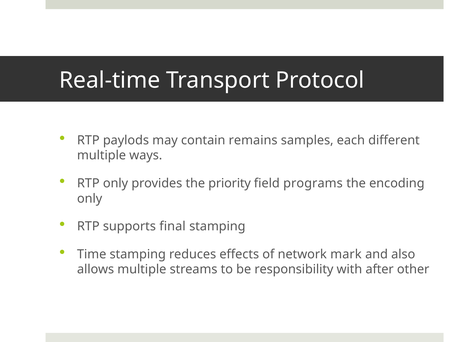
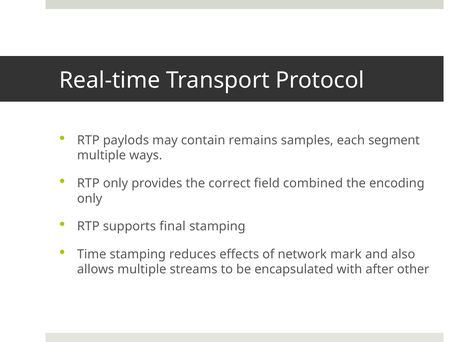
different: different -> segment (394, 140)
priority: priority -> correct (230, 183)
programs: programs -> combined (313, 183)
responsibility: responsibility -> encapsulated (294, 269)
